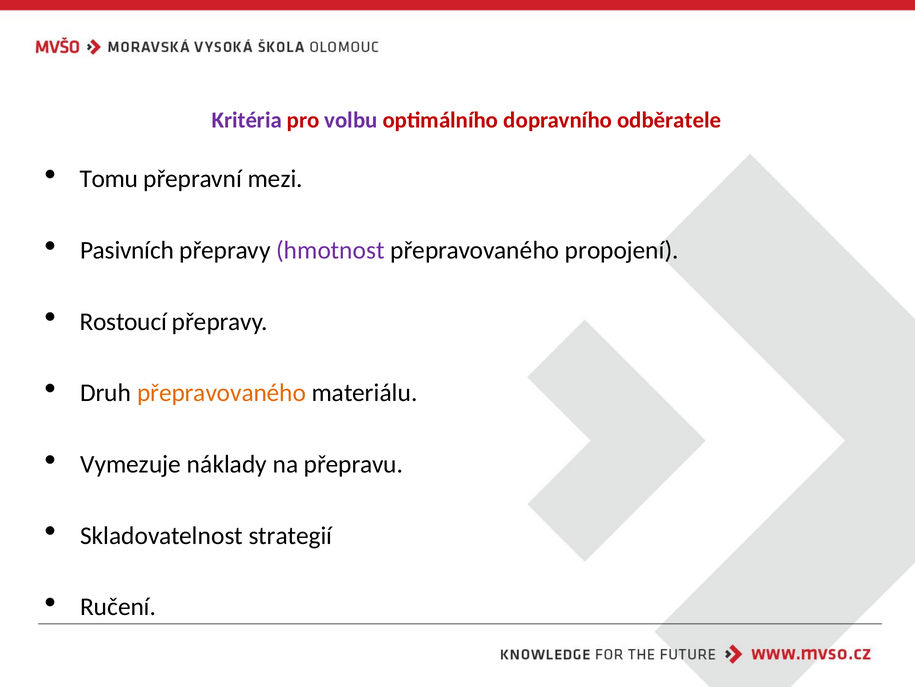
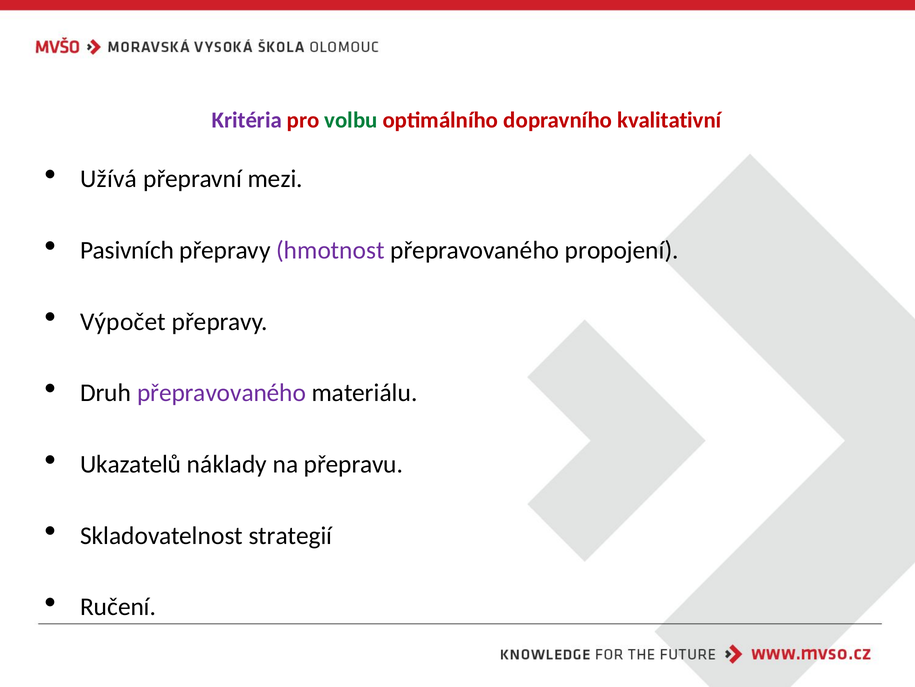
volbu colour: purple -> green (351, 120)
odběratele: odběratele -> kvalitativní (669, 120)
Tomu: Tomu -> Užívá (109, 179)
Rostoucí: Rostoucí -> Výpočet (123, 321)
přepravovaného colour: orange -> purple (222, 393)
Vymezuje: Vymezuje -> Ukazatelů (131, 464)
